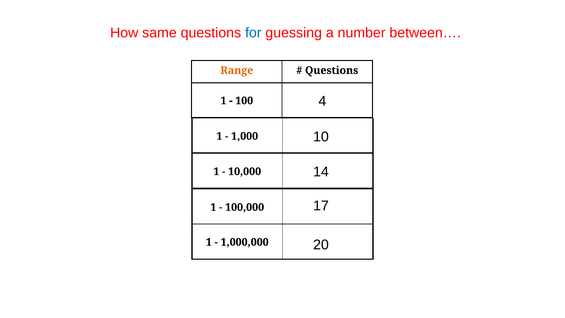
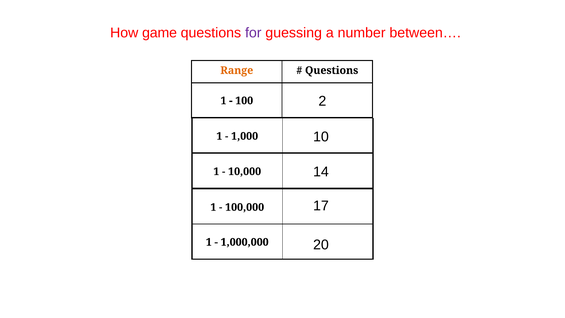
same: same -> game (160, 33)
for colour: blue -> purple (253, 33)
4: 4 -> 2 (322, 101)
